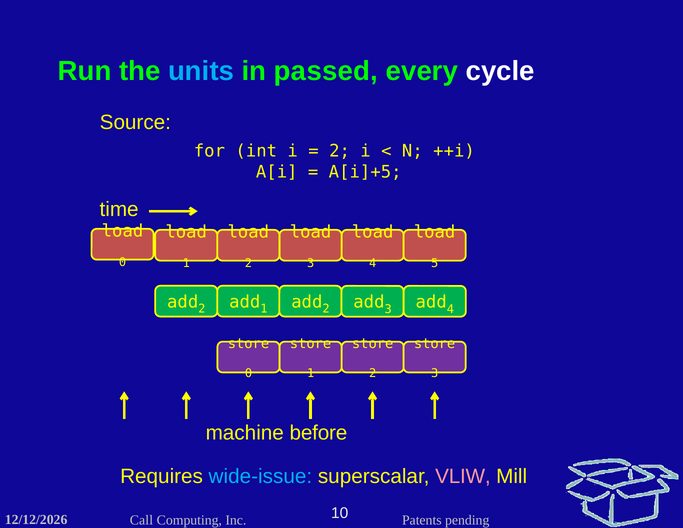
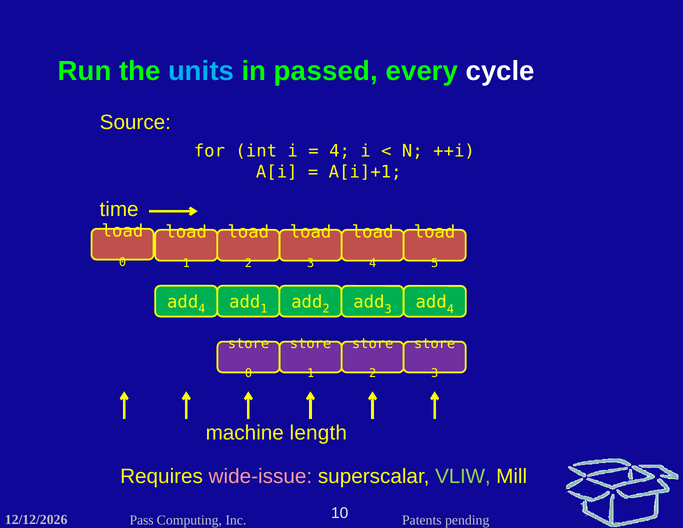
2: 2 -> 4 (340, 151)
A[i]+5: A[i]+5 -> A[i]+1 (365, 172)
2: 2 -> 4 (202, 309)
before: before -> length (318, 433)
wide-issue colour: light blue -> pink (260, 476)
VLIW colour: pink -> light green (463, 476)
Call: Call -> Pass (142, 520)
